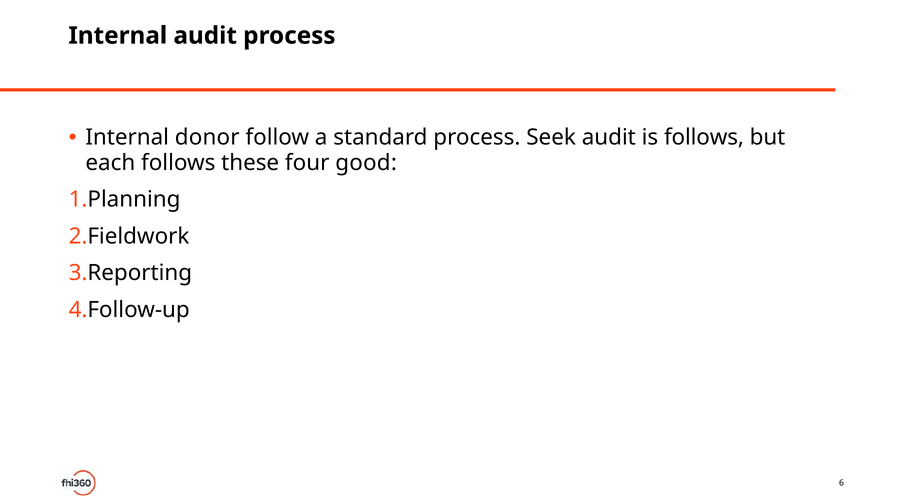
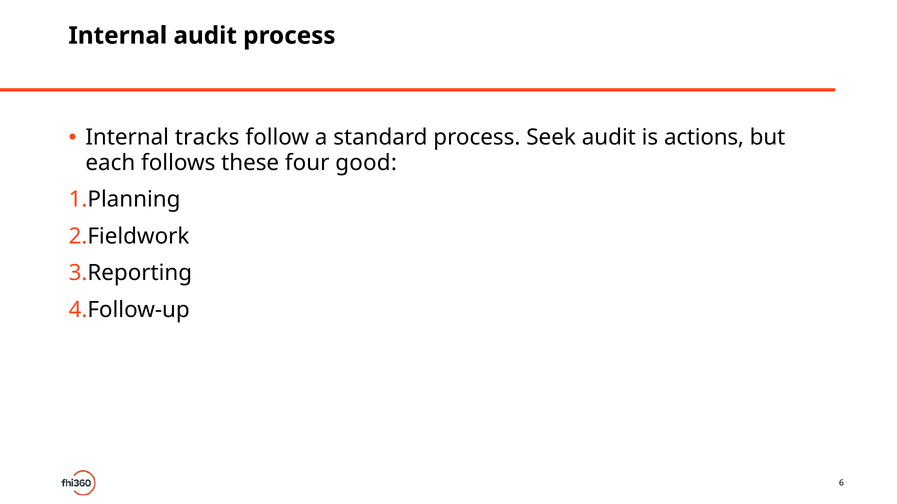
donor: donor -> tracks (207, 138)
is follows: follows -> actions (704, 138)
